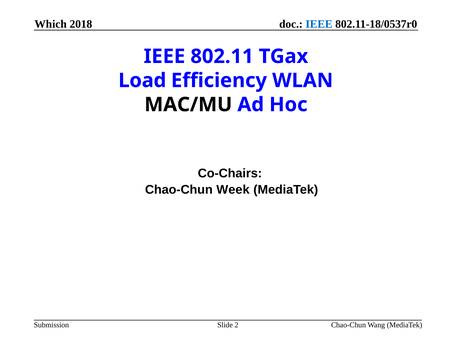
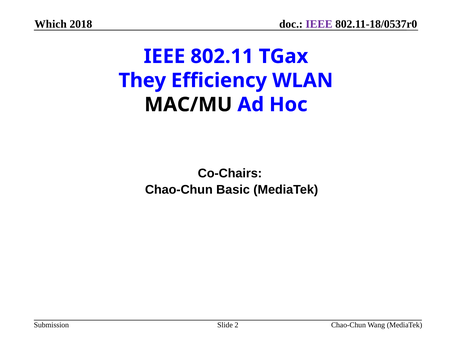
IEEE colour: blue -> purple (319, 24)
Load: Load -> They (142, 80)
Week: Week -> Basic (233, 190)
